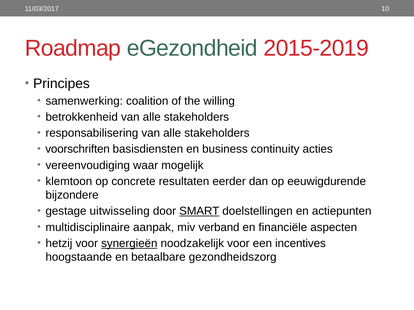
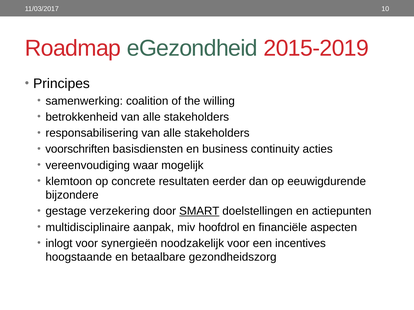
uitwisseling: uitwisseling -> verzekering (120, 212)
verband: verband -> hoofdrol (219, 228)
hetzij: hetzij -> inlogt (59, 244)
synergieën underline: present -> none (129, 244)
